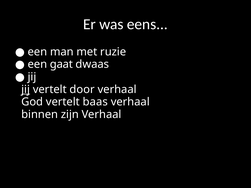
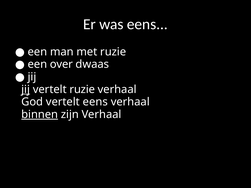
gaat: gaat -> over (61, 64)
vertelt door: door -> ruzie (82, 89)
vertelt baas: baas -> eens (95, 102)
binnen underline: none -> present (40, 115)
